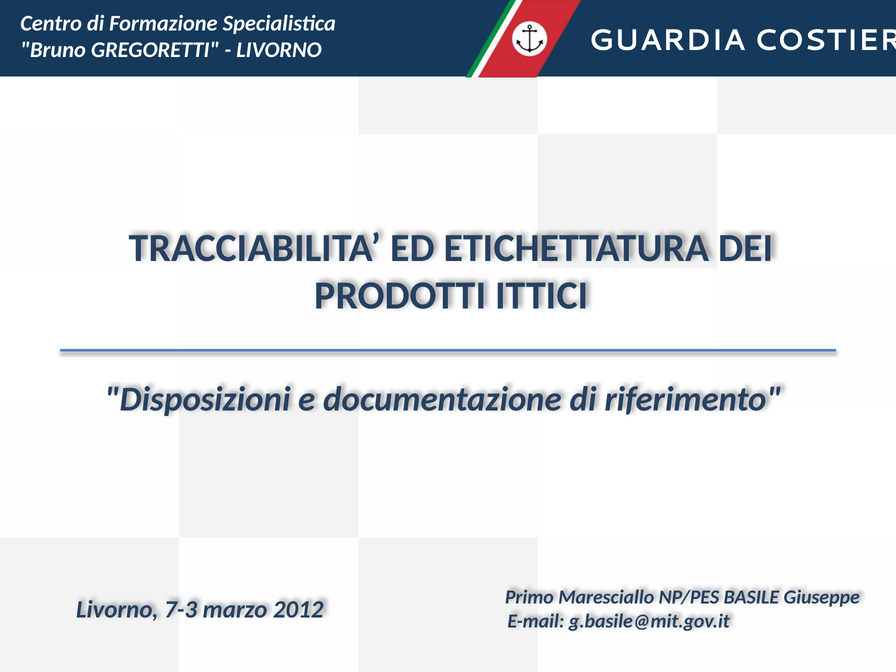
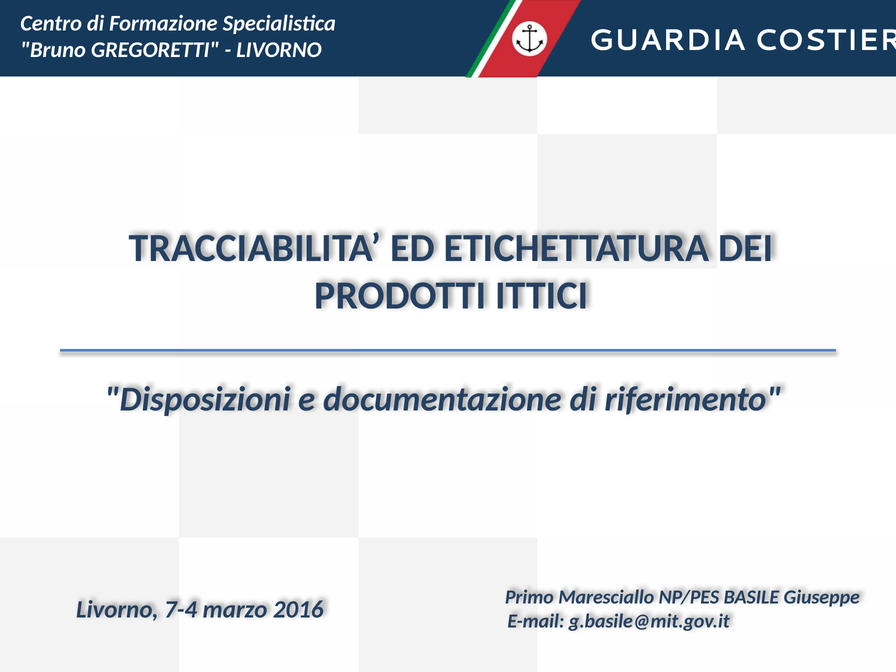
7-3: 7-3 -> 7-4 (181, 610)
2012: 2012 -> 2016 (298, 610)
